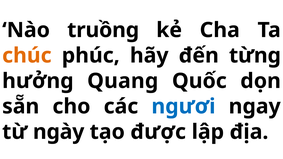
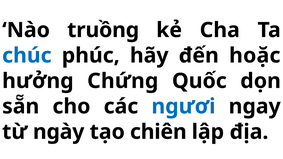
chúc colour: orange -> blue (27, 56)
từng: từng -> hoặc (255, 56)
Quang: Quang -> Chứng (123, 81)
được: được -> chiên (158, 132)
